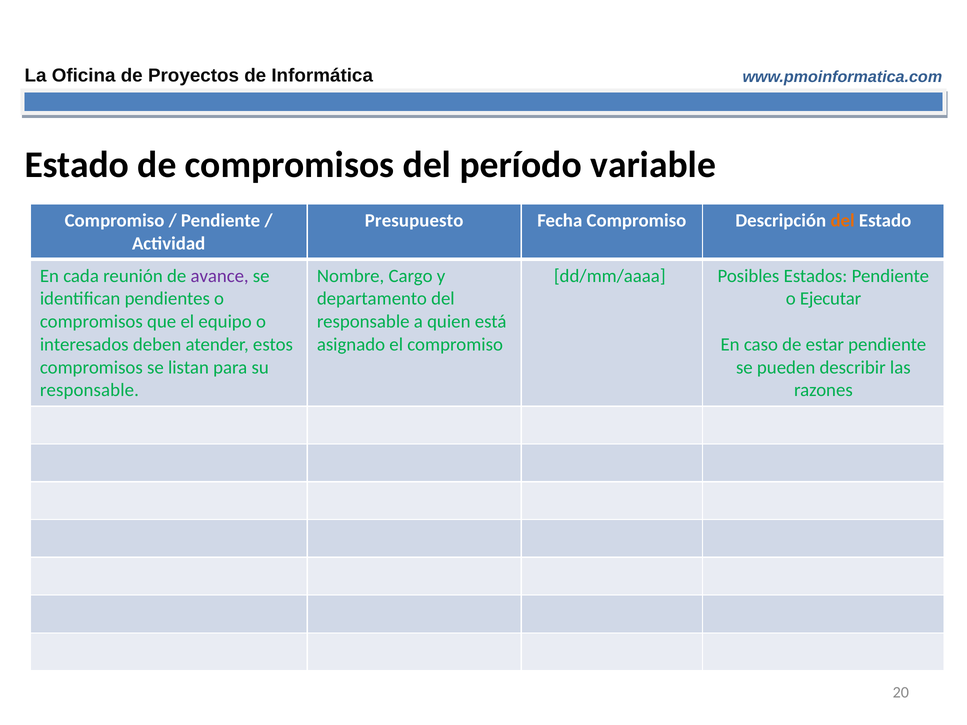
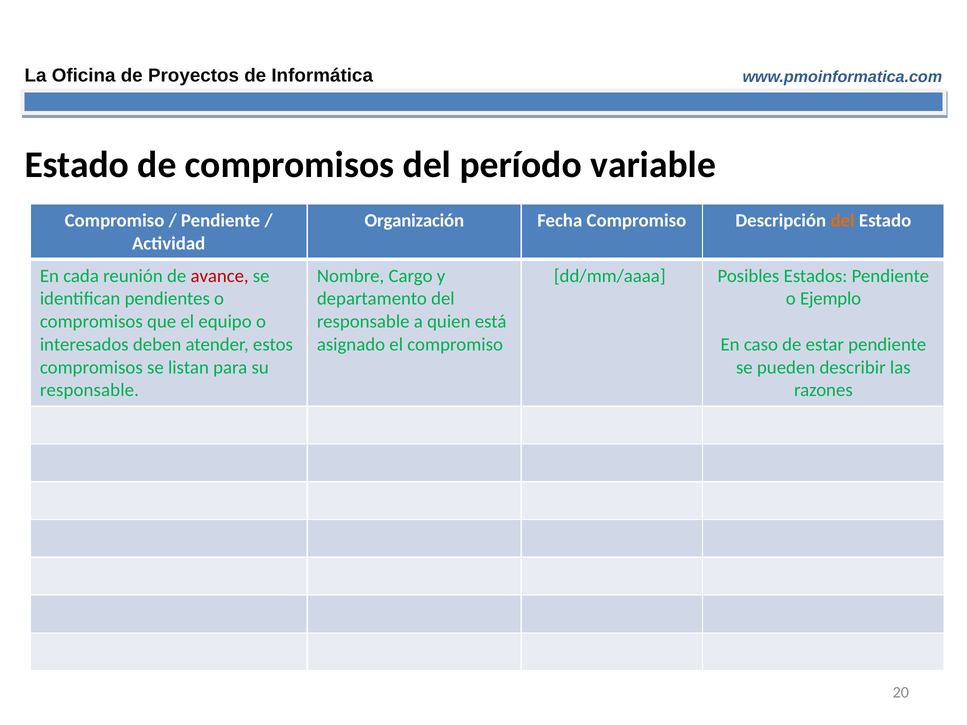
Presupuesto: Presupuesto -> Organización (414, 221)
avance colour: purple -> red (220, 276)
Ejecutar: Ejecutar -> Ejemplo (831, 299)
